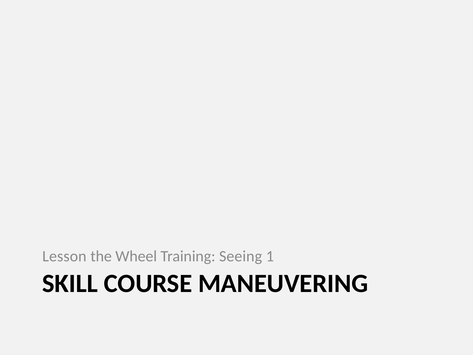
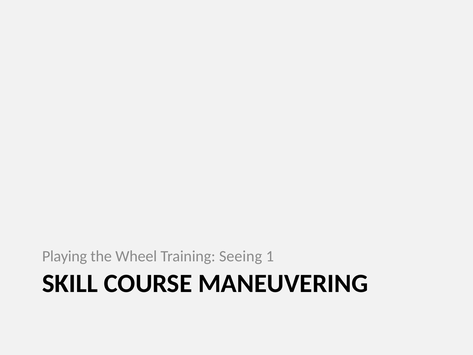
Lesson: Lesson -> Playing (65, 256)
